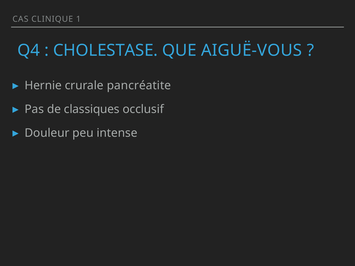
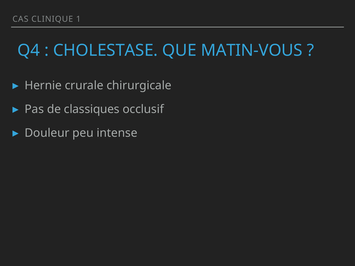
AIGUË-VOUS: AIGUË-VOUS -> MATIN-VOUS (252, 50)
pancréatite: pancréatite -> chirurgicale (139, 85)
